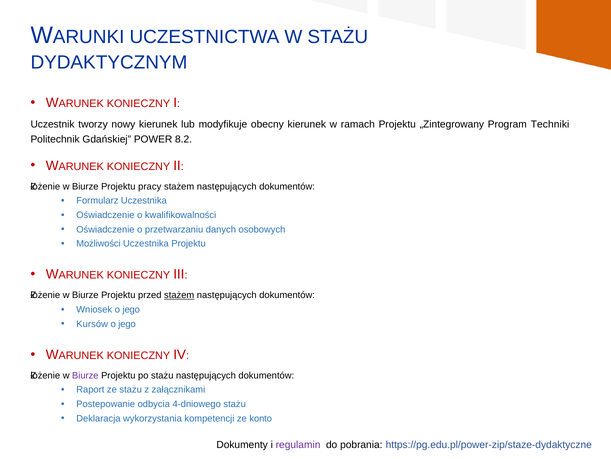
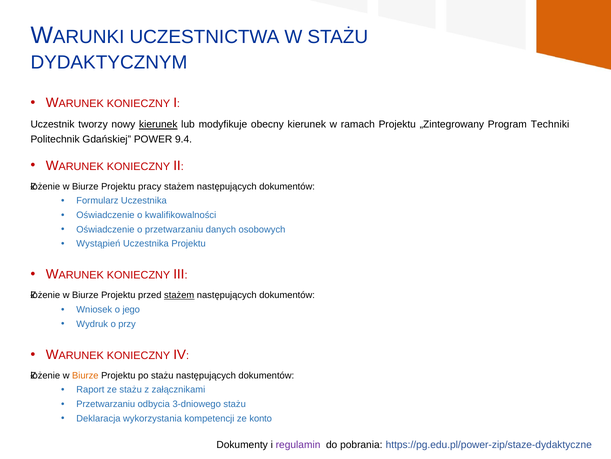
kierunek underline: none -> present (158, 124)
8.2: 8.2 -> 9.4 (184, 139)
Możliwości: Możliwości -> Wystąpień (98, 243)
Kursów: Kursów -> Wydruk (92, 324)
jego: jego -> przy (127, 324)
Biurze colour: purple -> orange (85, 375)
Postepowanie: Postepowanie -> Przetwarzaniu (106, 404)
4-dniowego: 4-dniowego -> 3-dniowego (197, 404)
